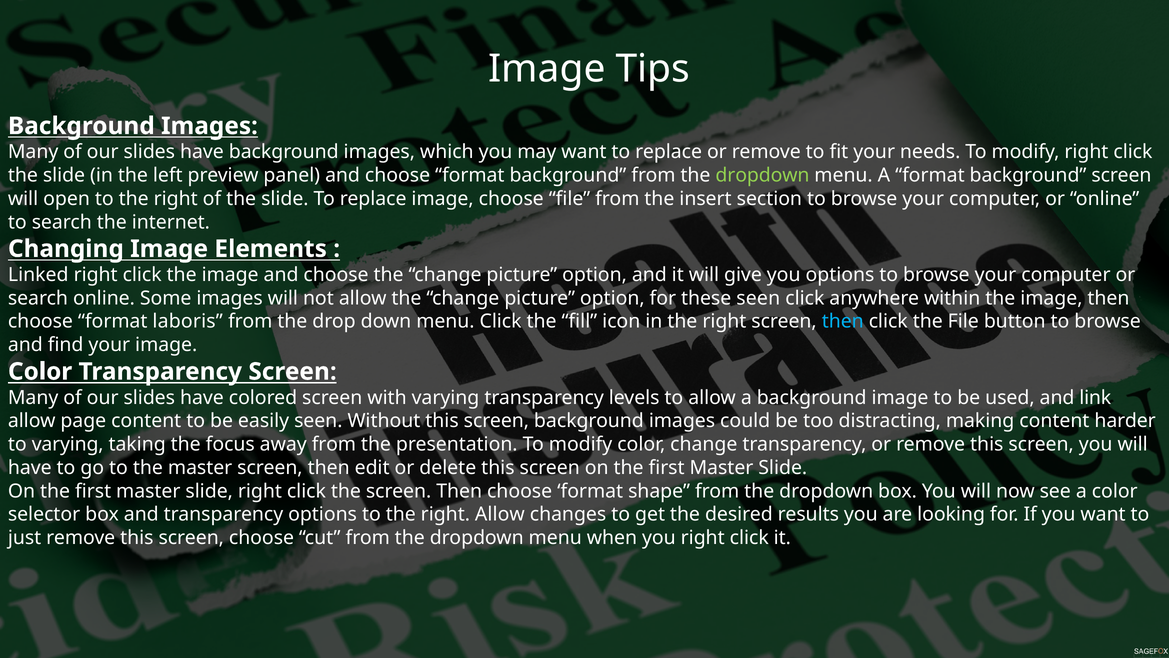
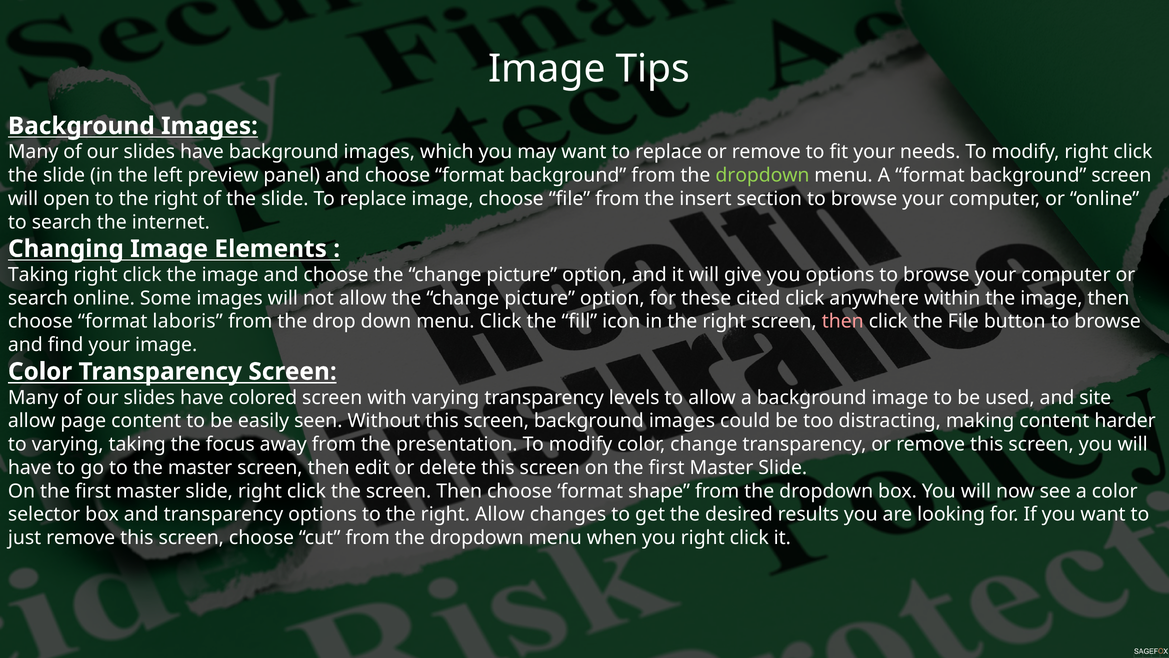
Linked: Linked -> Taking (38, 275)
these seen: seen -> cited (758, 298)
then colour: light blue -> pink (843, 321)
link: link -> site (1095, 397)
